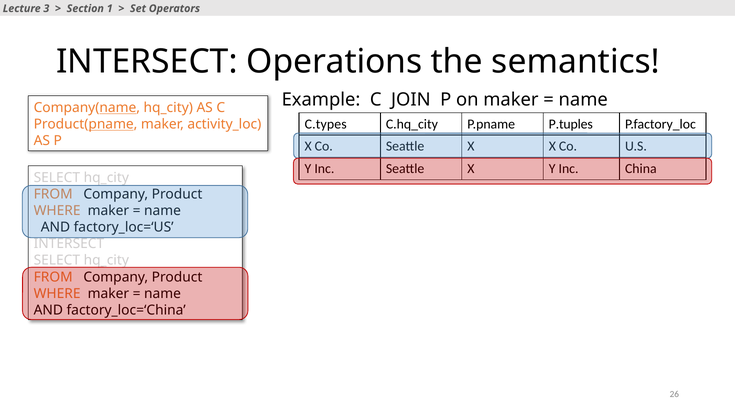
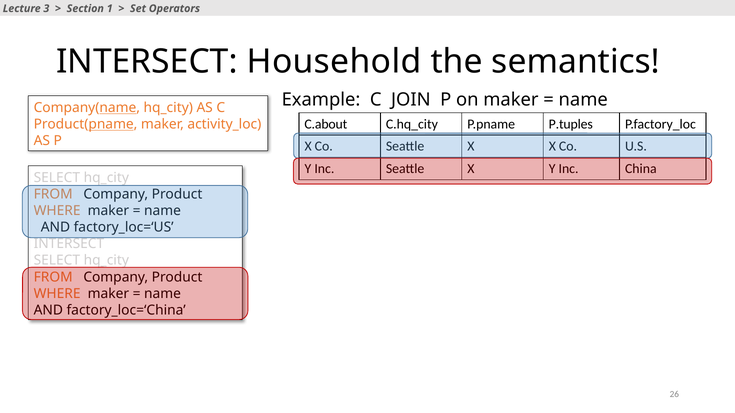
Operations: Operations -> Household (334, 62)
C.types: C.types -> C.about (326, 124)
